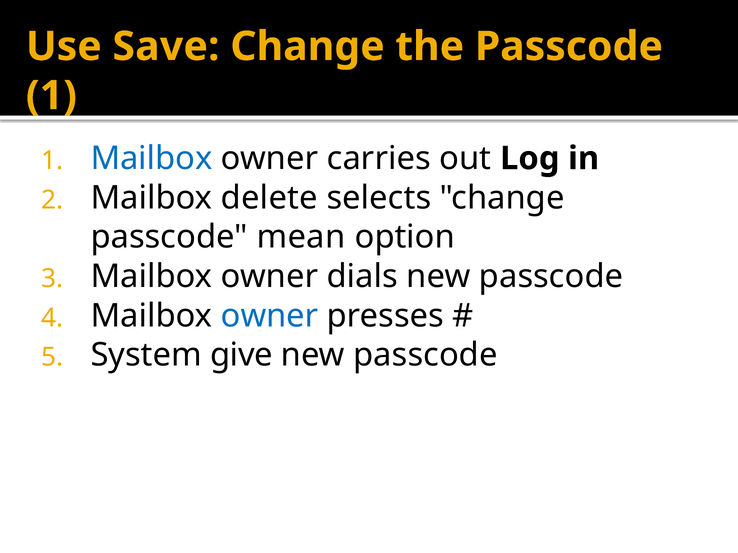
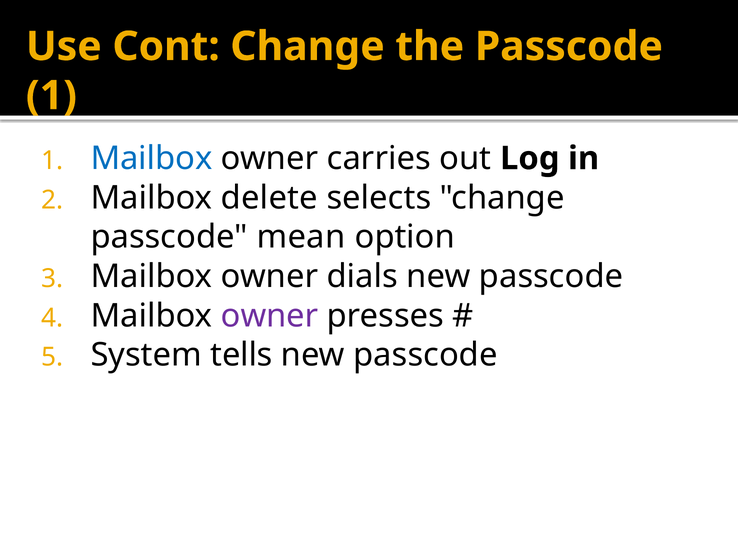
Save: Save -> Cont (166, 47)
owner colour: blue -> purple (270, 316)
give: give -> tells (241, 355)
